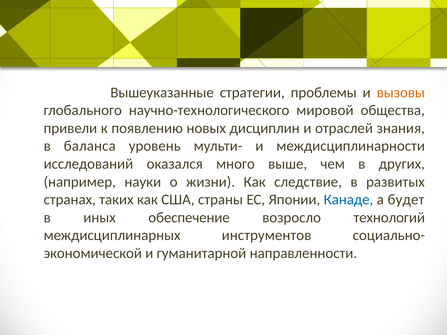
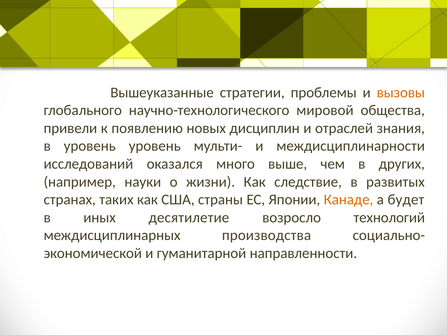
в баланса: баланса -> уровень (90, 146)
Канаде colour: blue -> orange (348, 200)
обеспечение: обеспечение -> десятилетие (189, 218)
инструментов: инструментов -> производства (267, 236)
